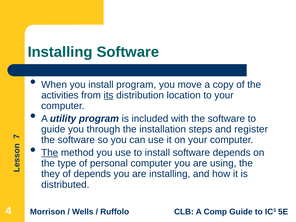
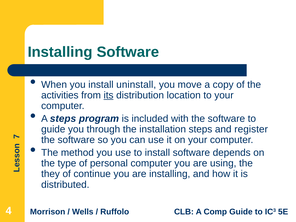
install program: program -> uninstall (136, 85)
A utility: utility -> steps (63, 119)
The underline: present -> none (50, 153)
of depends: depends -> continue (92, 174)
